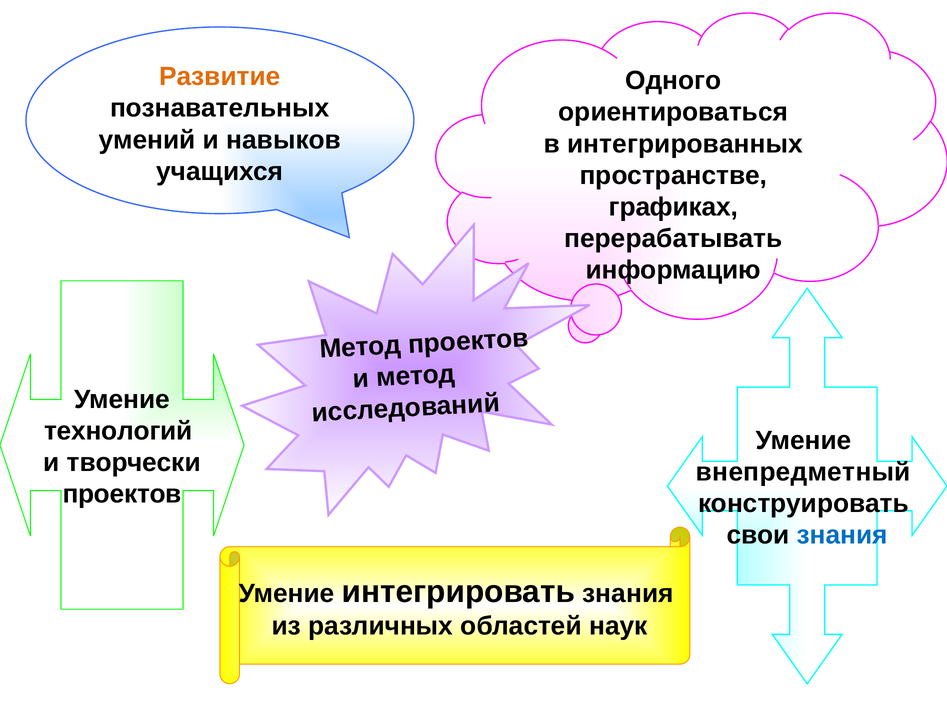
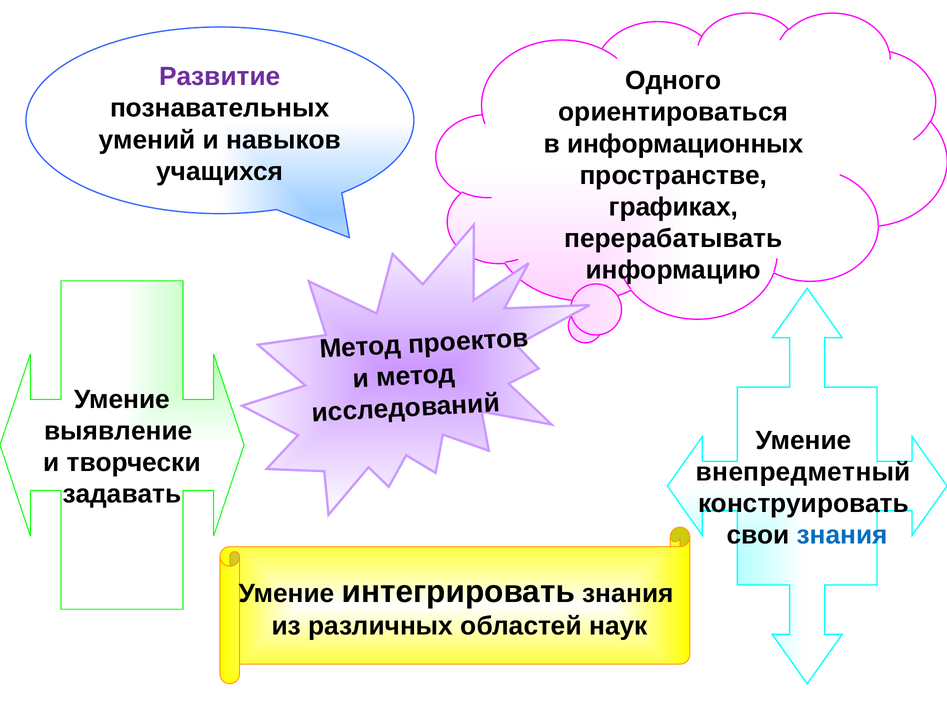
Развитие colour: orange -> purple (220, 77)
интегрированных: интегрированных -> информационных (685, 144)
технологий: технологий -> выявление (118, 431)
проектов: проектов -> задавать (122, 494)
